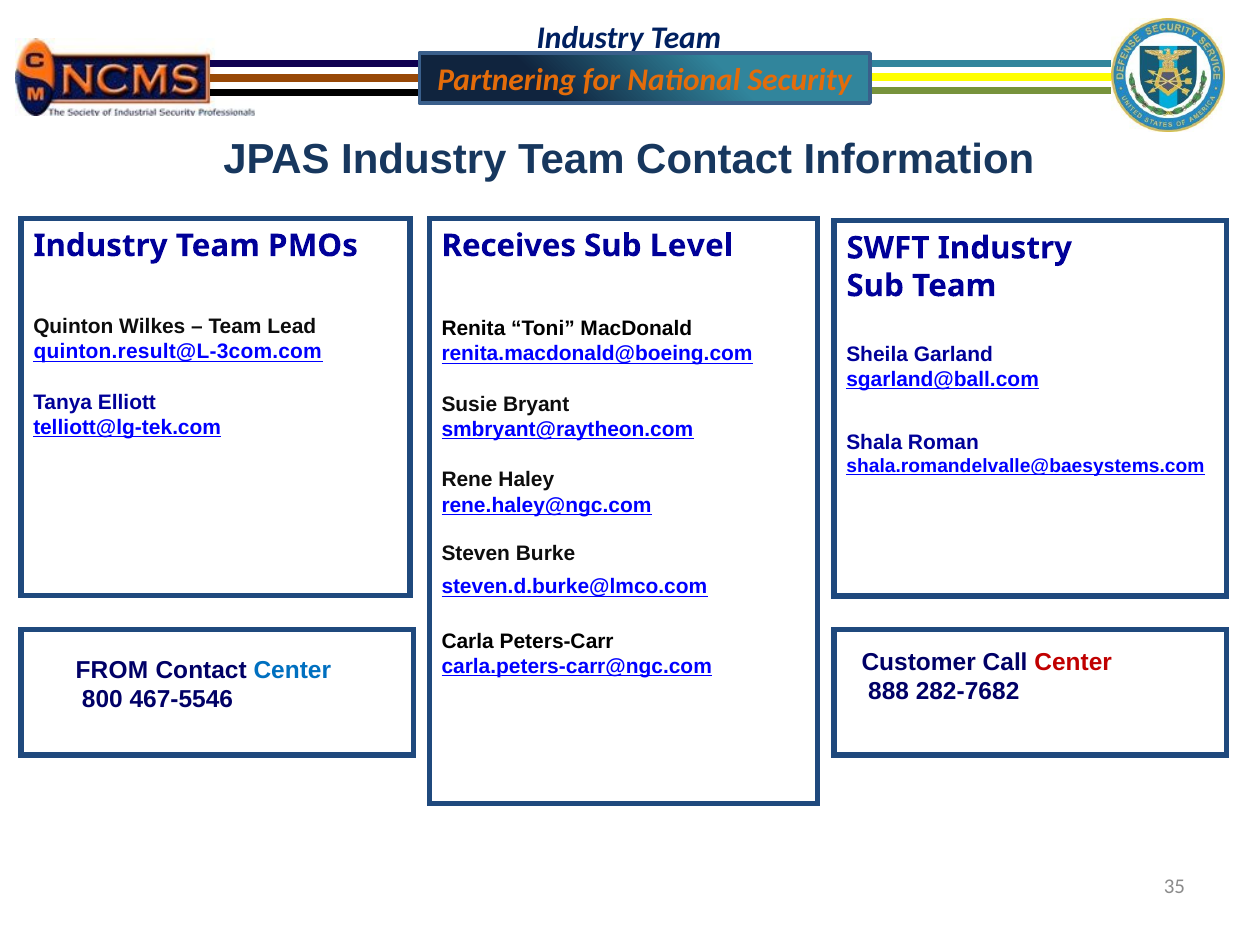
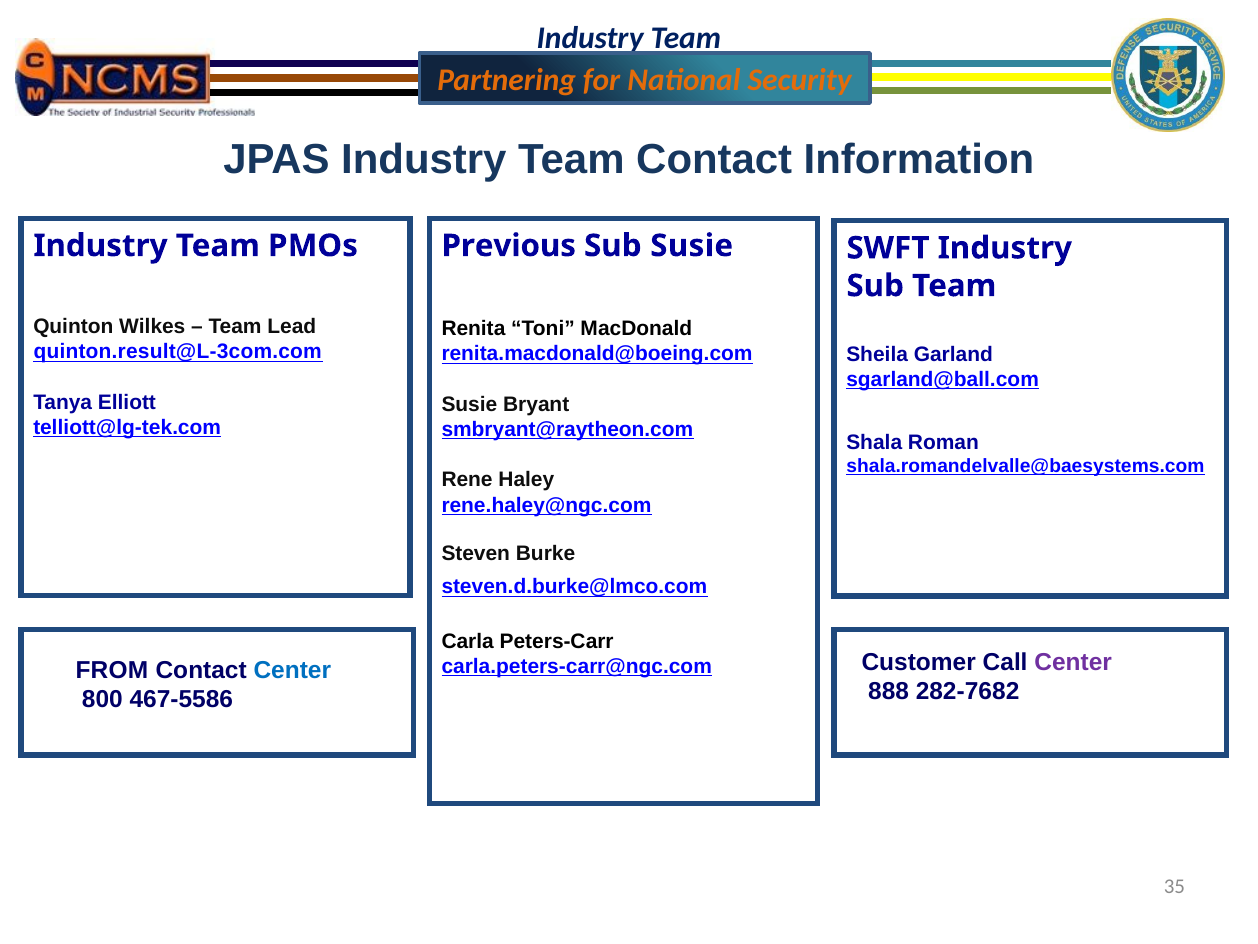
Receives: Receives -> Previous (509, 246)
Sub Level: Level -> Susie (692, 246)
Center colour: red -> purple (1073, 662)
467-5546: 467-5546 -> 467-5586 (181, 699)
